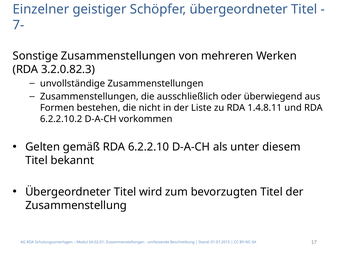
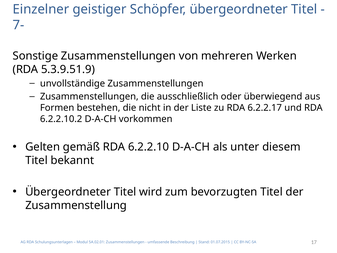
3.2.0.82.3: 3.2.0.82.3 -> 5.3.9.51.9 (68, 69)
1.4.8.11: 1.4.8.11 -> 6.2.2.17 (265, 108)
